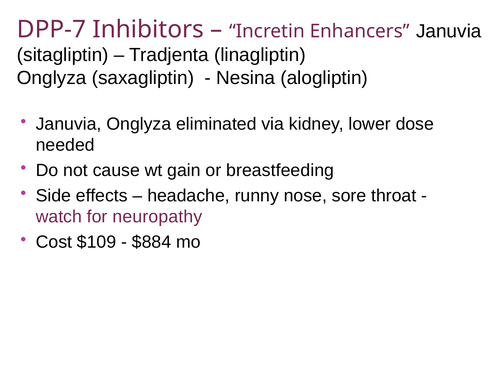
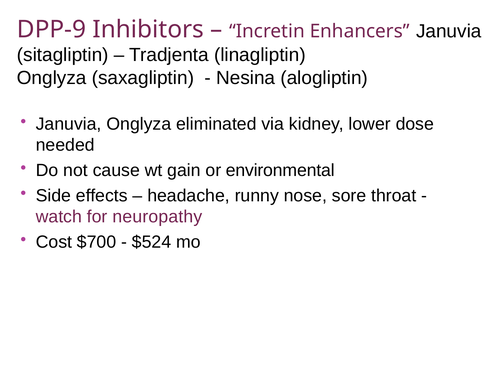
DPP-7: DPP-7 -> DPP-9 (52, 29)
breastfeeding: breastfeeding -> environmental (280, 171)
$109: $109 -> $700 (97, 242)
$884: $884 -> $524 (152, 242)
